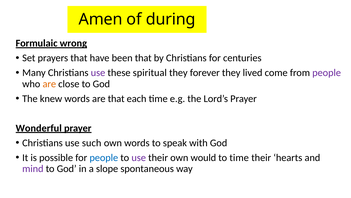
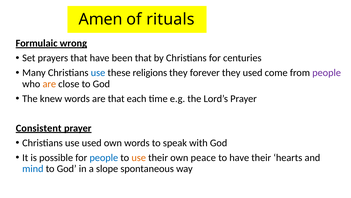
during: during -> rituals (170, 19)
use colour: purple -> blue (98, 73)
spiritual: spiritual -> religions (150, 73)
they lived: lived -> used (253, 73)
Wonderful: Wonderful -> Consistent (39, 128)
use such: such -> used (92, 143)
use colour: purple -> orange (139, 157)
would: would -> peace (203, 157)
to time: time -> have (239, 157)
mind colour: purple -> blue (33, 168)
